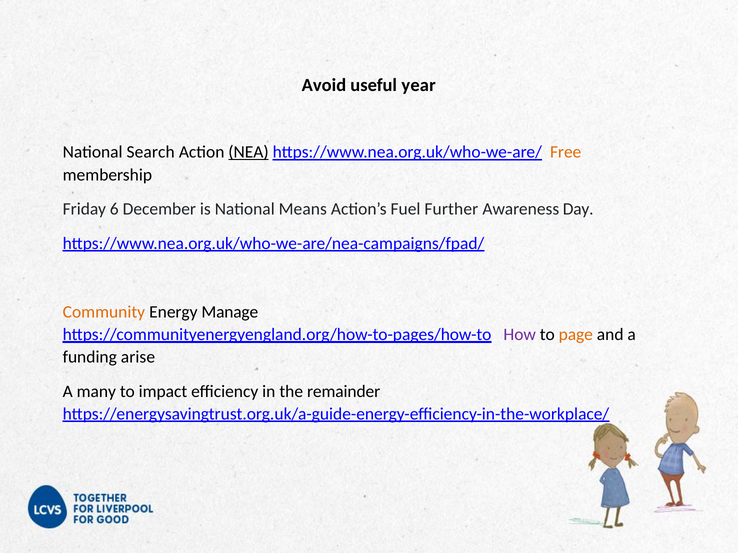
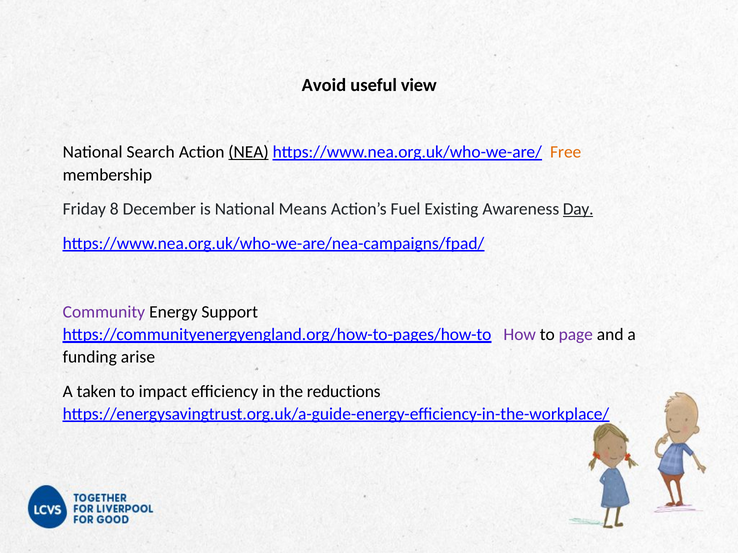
year: year -> view (419, 85)
6: 6 -> 8 (114, 209)
Further: Further -> Existing (451, 209)
Day underline: none -> present (578, 209)
Community colour: orange -> purple (104, 312)
Manage: Manage -> Support (230, 312)
page colour: orange -> purple (576, 335)
many: many -> taken (96, 392)
remainder: remainder -> reductions (344, 392)
